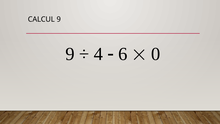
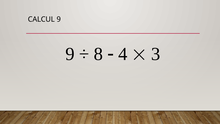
4: 4 -> 8 (98, 54)
6: 6 -> 4 (123, 54)
0: 0 -> 3 (156, 54)
